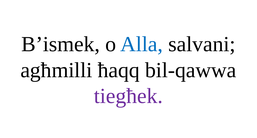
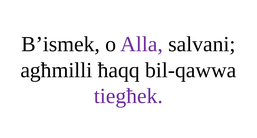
Alla colour: blue -> purple (142, 44)
